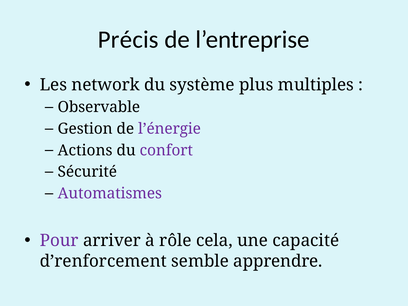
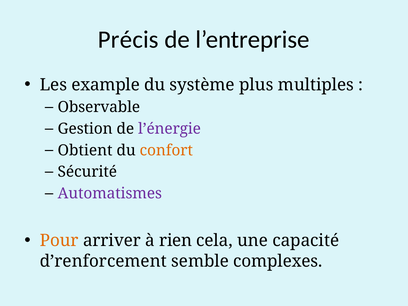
network: network -> example (106, 85)
Actions: Actions -> Obtient (85, 150)
confort colour: purple -> orange (166, 150)
Pour colour: purple -> orange (59, 241)
rôle: rôle -> rien (176, 241)
apprendre: apprendre -> complexes (278, 261)
